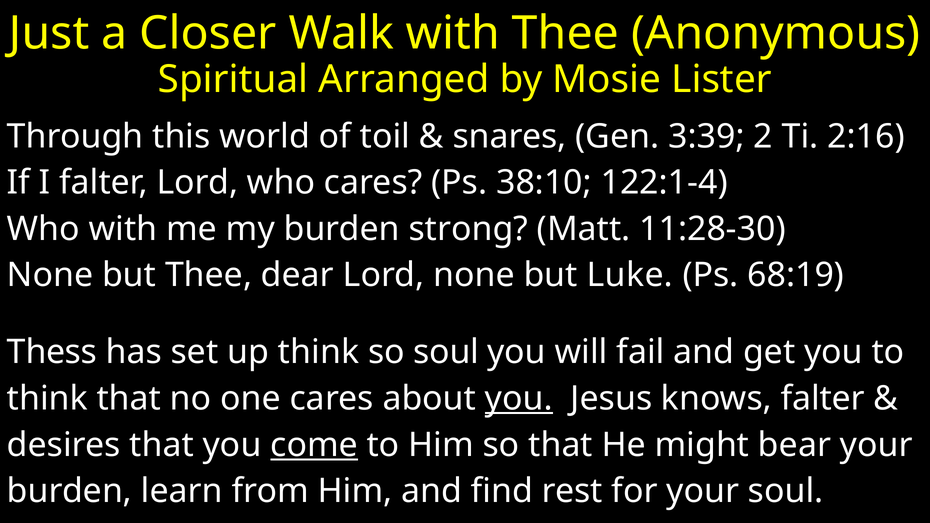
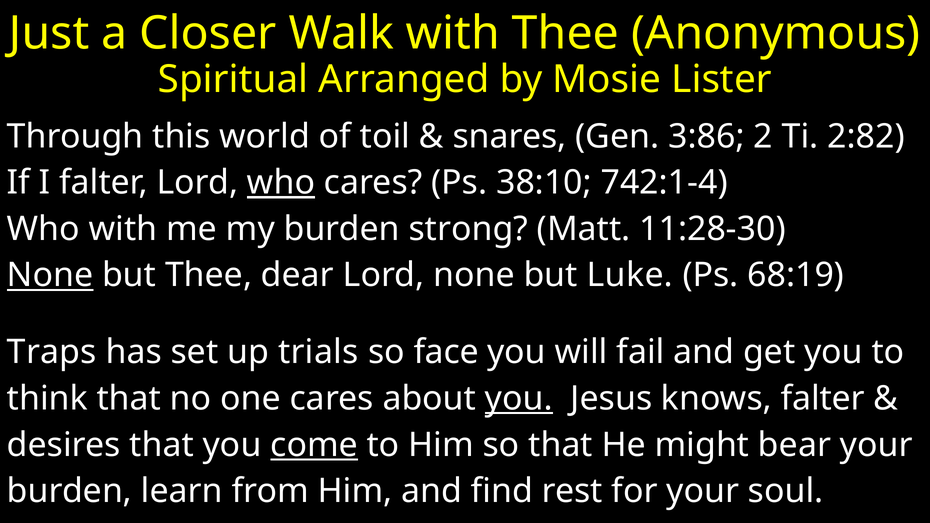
3:39: 3:39 -> 3:86 (706, 136)
2:16: 2:16 -> 2:82 (866, 136)
who underline: none -> present (281, 183)
122:1-4: 122:1-4 -> 742:1-4 (664, 183)
None underline: none -> present (50, 275)
Thess: Thess -> Traps (52, 352)
up think: think -> trials (318, 352)
so soul: soul -> face (446, 352)
